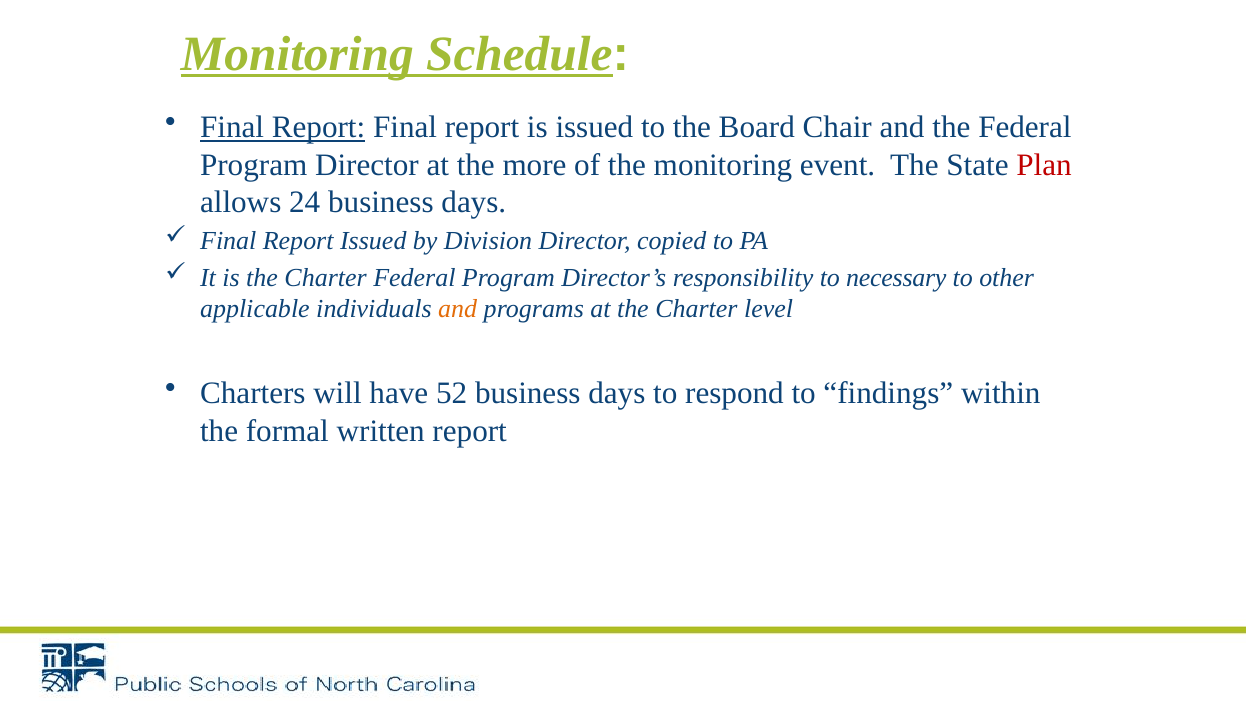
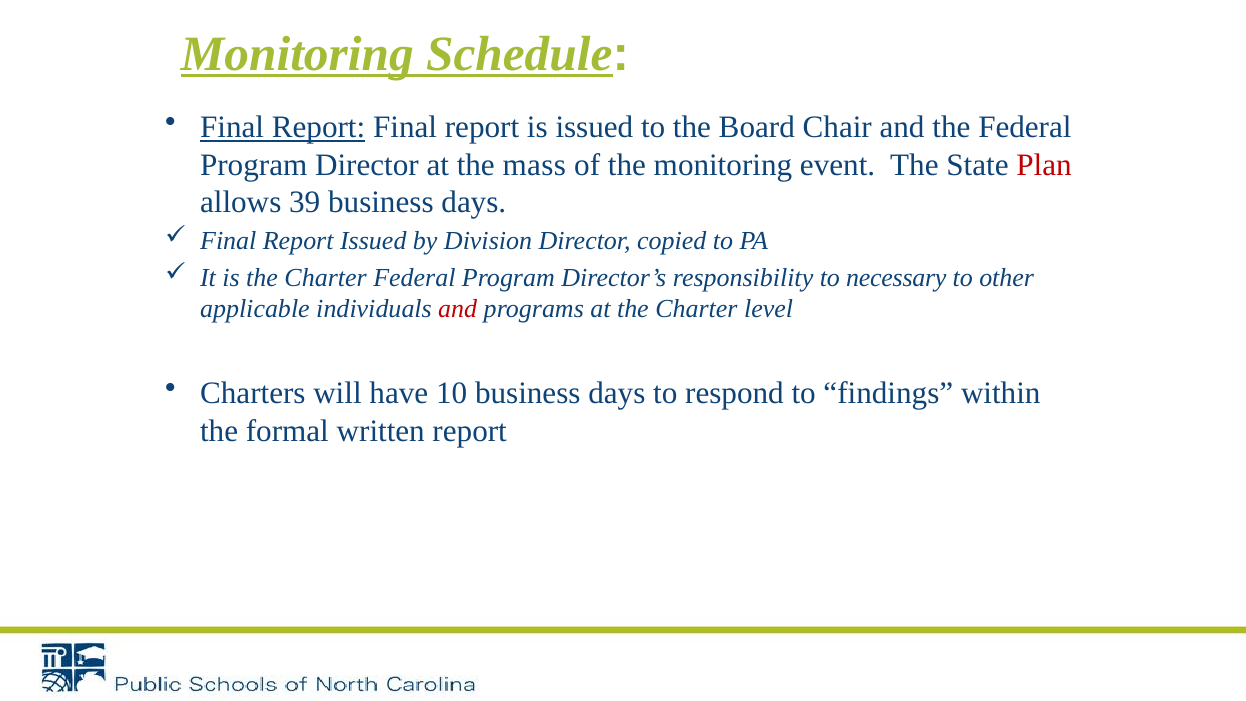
more: more -> mass (534, 165)
24: 24 -> 39 (305, 202)
and colour: orange -> red (458, 309)
52: 52 -> 10 (452, 393)
